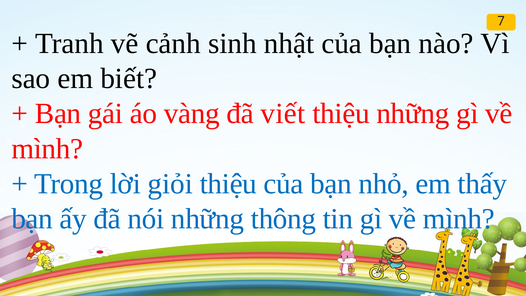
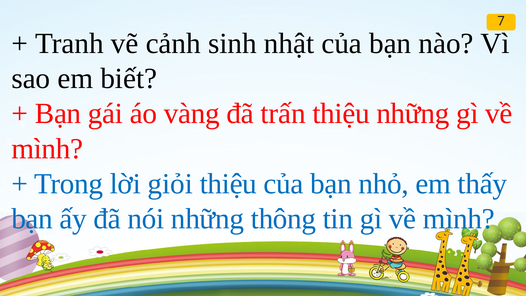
viết: viết -> trấn (283, 114)
